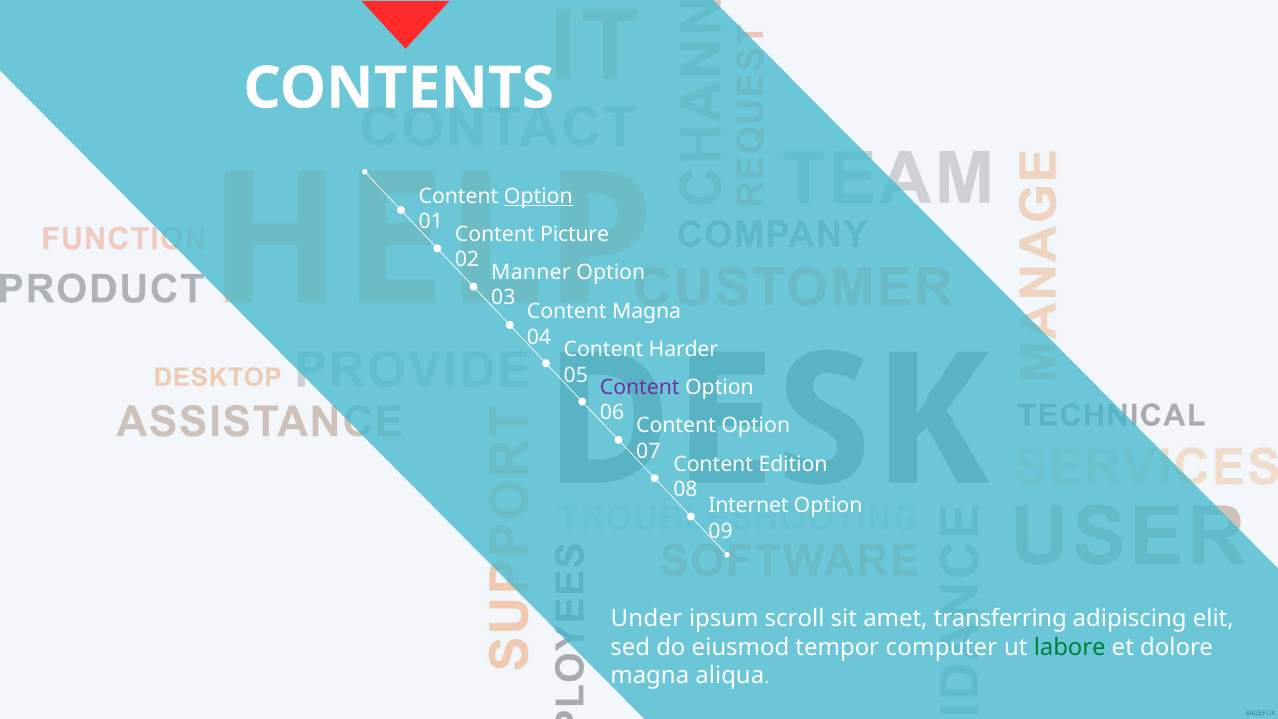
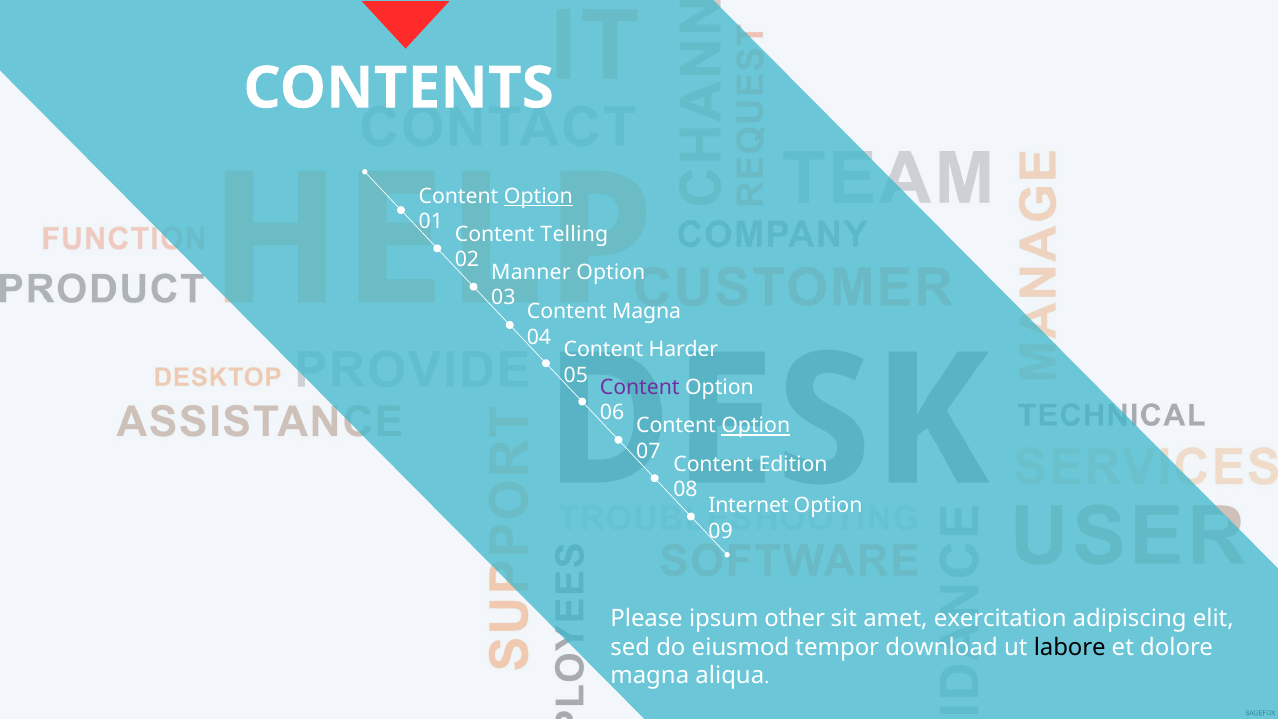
Picture: Picture -> Telling (574, 234)
Option underline: none -> present (756, 426)
Under: Under -> Please (647, 618)
scroll: scroll -> other (795, 618)
transferring: transferring -> exercitation (1000, 618)
computer: computer -> download (942, 647)
labore colour: green -> black (1070, 647)
